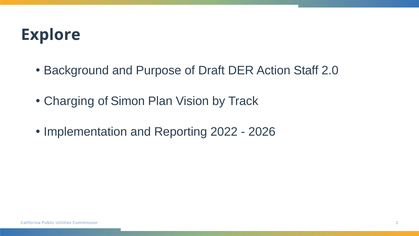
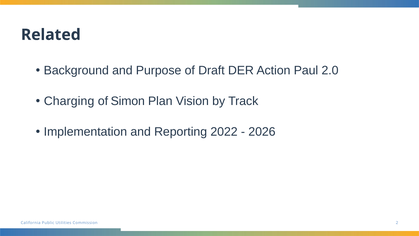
Explore: Explore -> Related (51, 35)
Staff: Staff -> Paul (306, 70)
